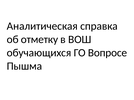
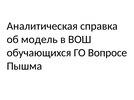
отметку: отметку -> модель (39, 40)
